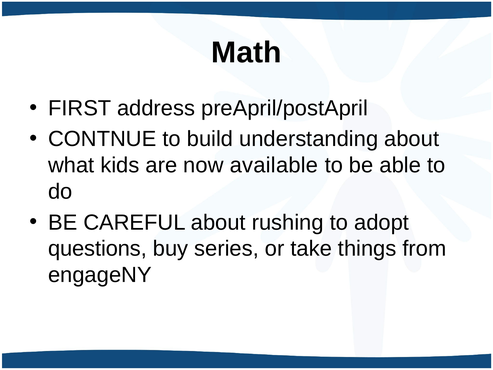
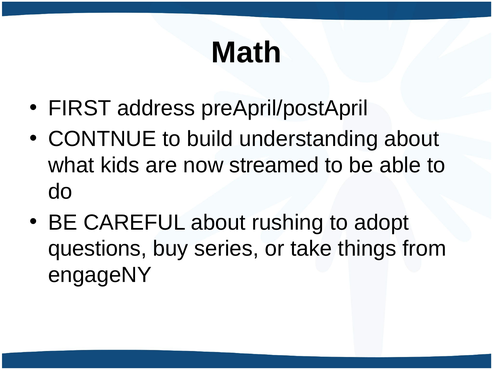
available: available -> streamed (274, 165)
